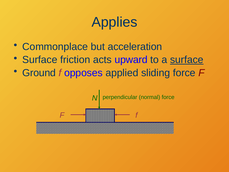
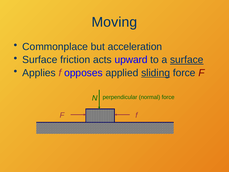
Applies: Applies -> Moving (114, 22)
Ground: Ground -> Applies (39, 73)
sliding underline: none -> present (156, 73)
